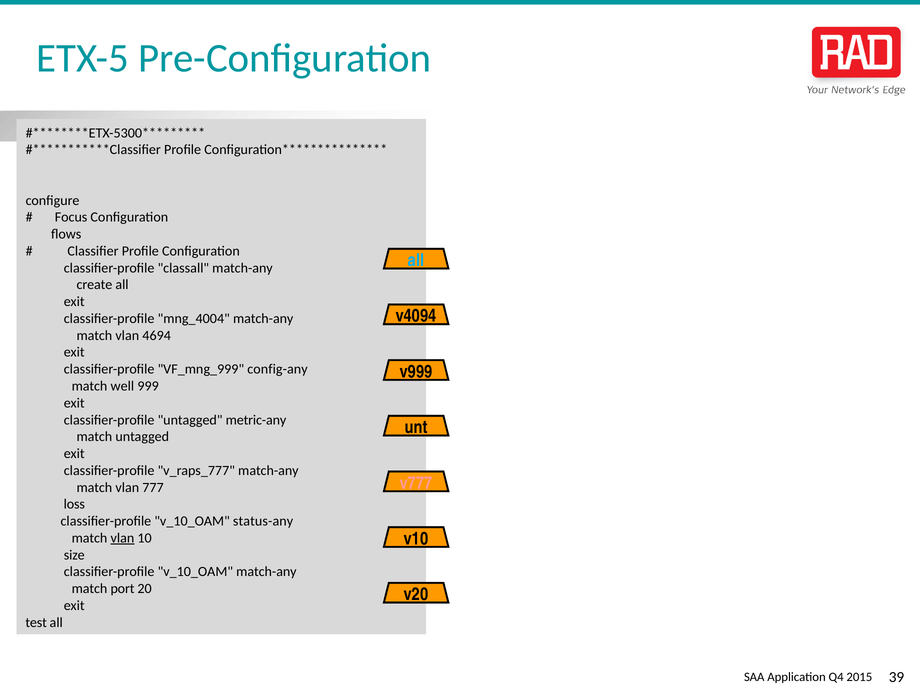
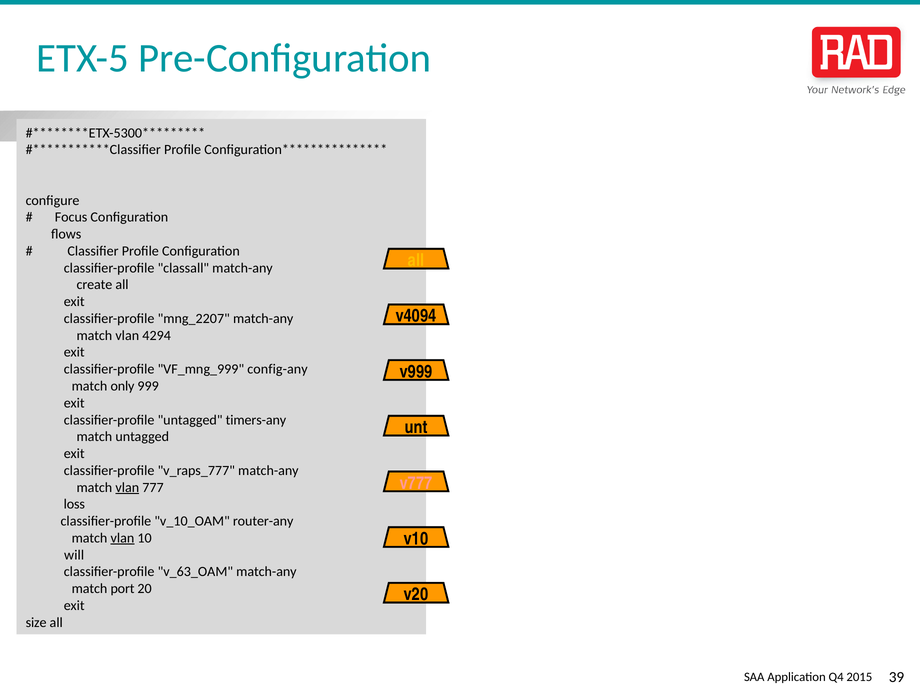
all colour: light blue -> yellow (416, 260)
mng_4004: mng_4004 -> mng_2207 (194, 319)
4694: 4694 -> 4294 (157, 335)
well: well -> only (122, 386)
metric-any: metric-any -> timers-any (256, 420)
vlan underline: none -> present (127, 487)
status-any: status-any -> router-any (263, 521)
size: size -> will (74, 555)
v_10_OAM: v_10_OAM -> v_63_OAM (195, 572)
test: test -> size (36, 622)
